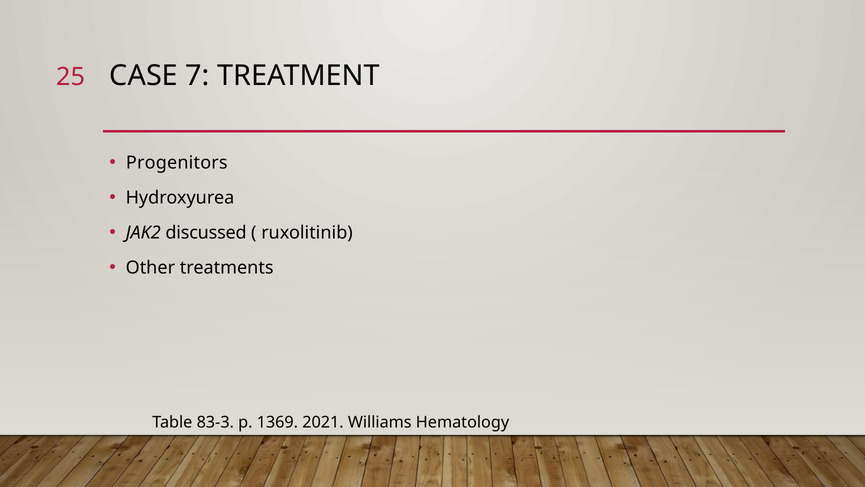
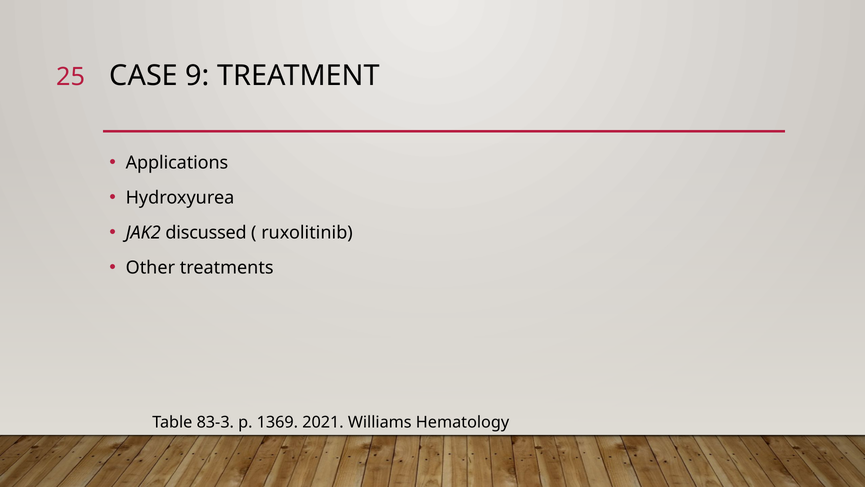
7: 7 -> 9 (198, 76)
Progenitors: Progenitors -> Applications (177, 163)
